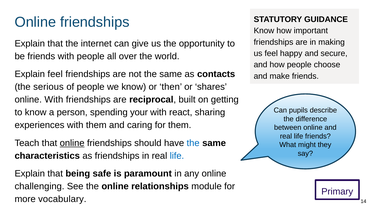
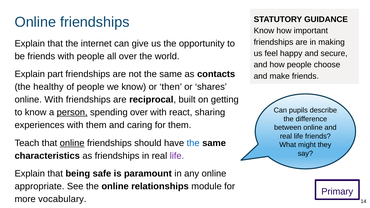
Explain feel: feel -> part (55, 74)
serious: serious -> healthy (48, 87)
person underline: none -> present (72, 112)
spending your: your -> over (139, 112)
life colour: blue -> purple (177, 156)
challenging: challenging -> appropriate (40, 187)
